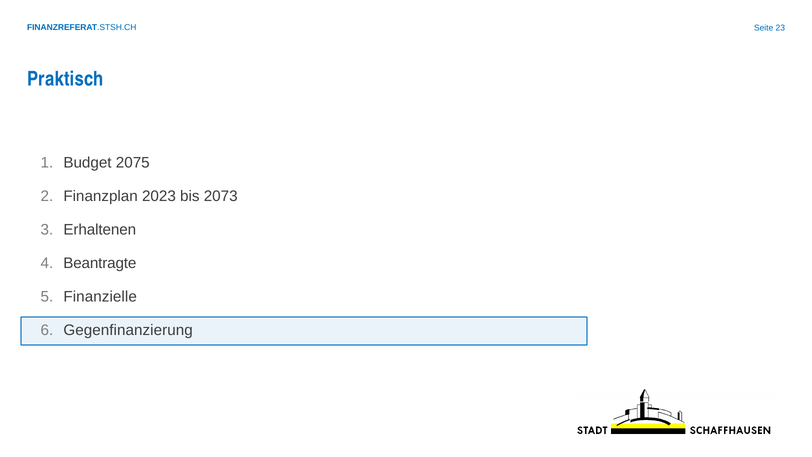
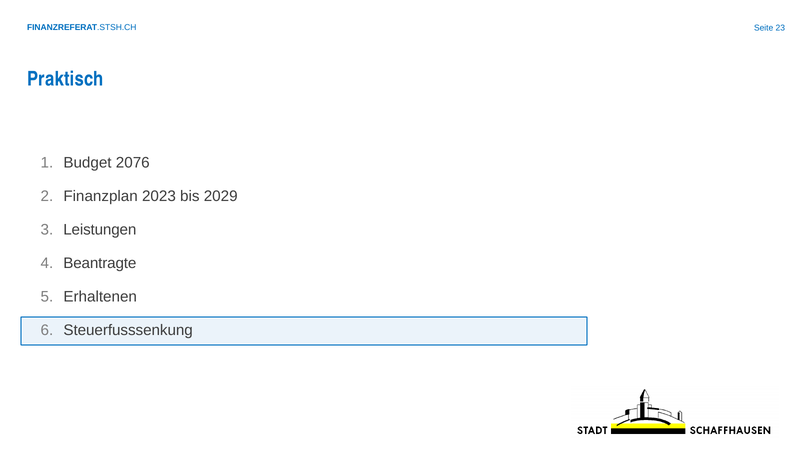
2075: 2075 -> 2076 (133, 162)
2073: 2073 -> 2029 (221, 196)
Erhaltenen: Erhaltenen -> Leistungen (100, 229)
Finanzielle: Finanzielle -> Erhaltenen (100, 296)
Gegenfinanzierung: Gegenfinanzierung -> Steuerfusssenkung (128, 330)
